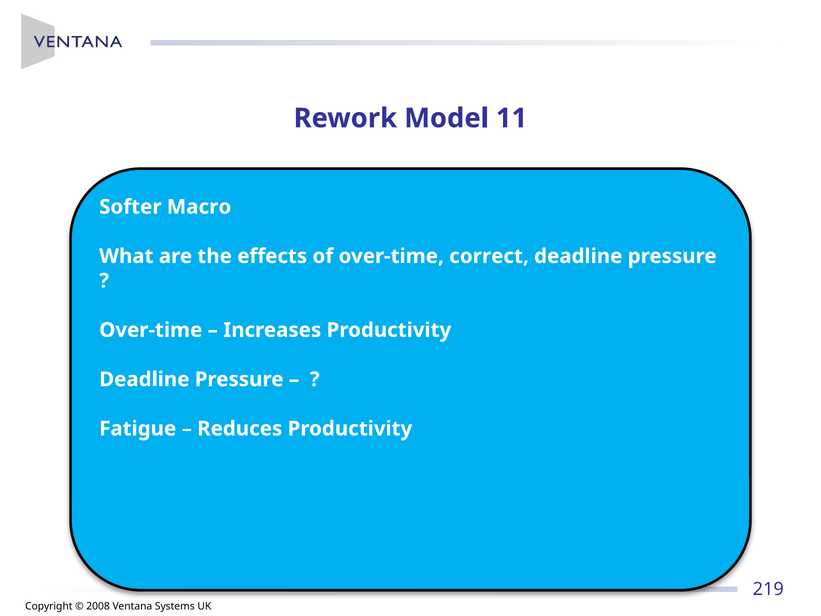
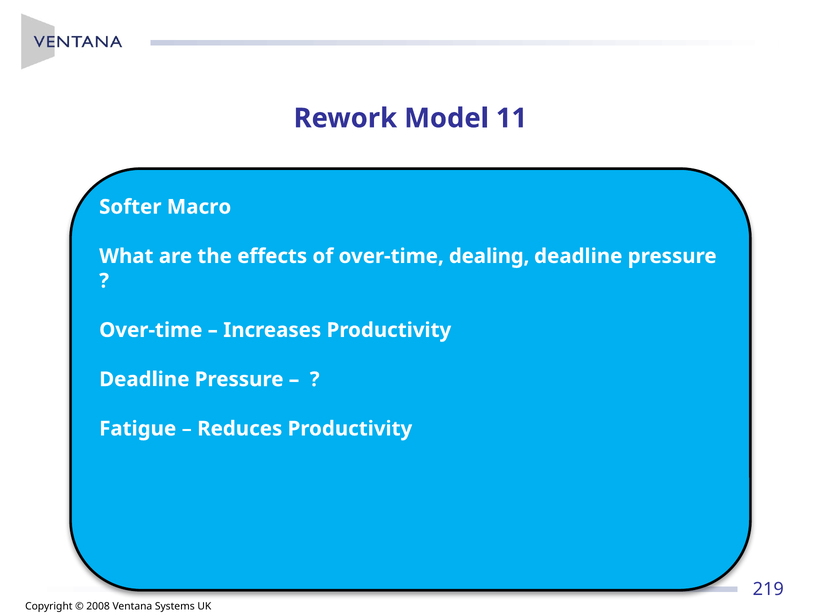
correct: correct -> dealing (489, 256)
